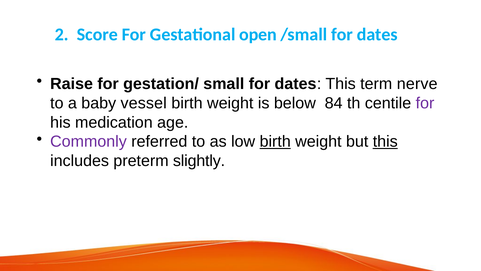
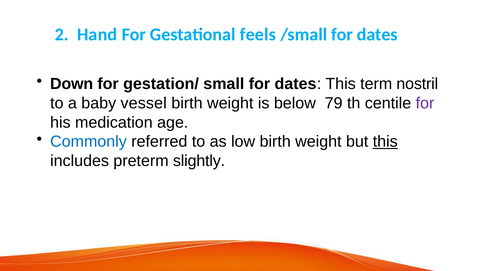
Score: Score -> Hand (97, 34)
open: open -> feels (258, 34)
Raise: Raise -> Down (72, 84)
nerve: nerve -> nostril (417, 84)
84: 84 -> 79 (334, 103)
Commonly colour: purple -> blue (88, 141)
birth underline: present -> none (275, 141)
